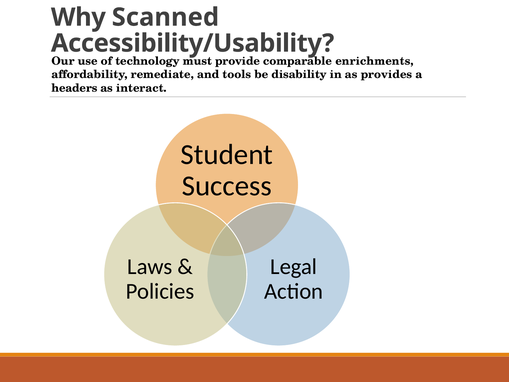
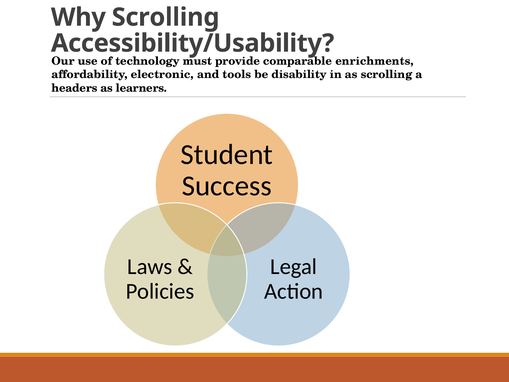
Why Scanned: Scanned -> Scrolling (166, 17)
remediate: remediate -> electronic (162, 75)
as provides: provides -> scrolling (386, 75)
interact: interact -> learners (142, 88)
